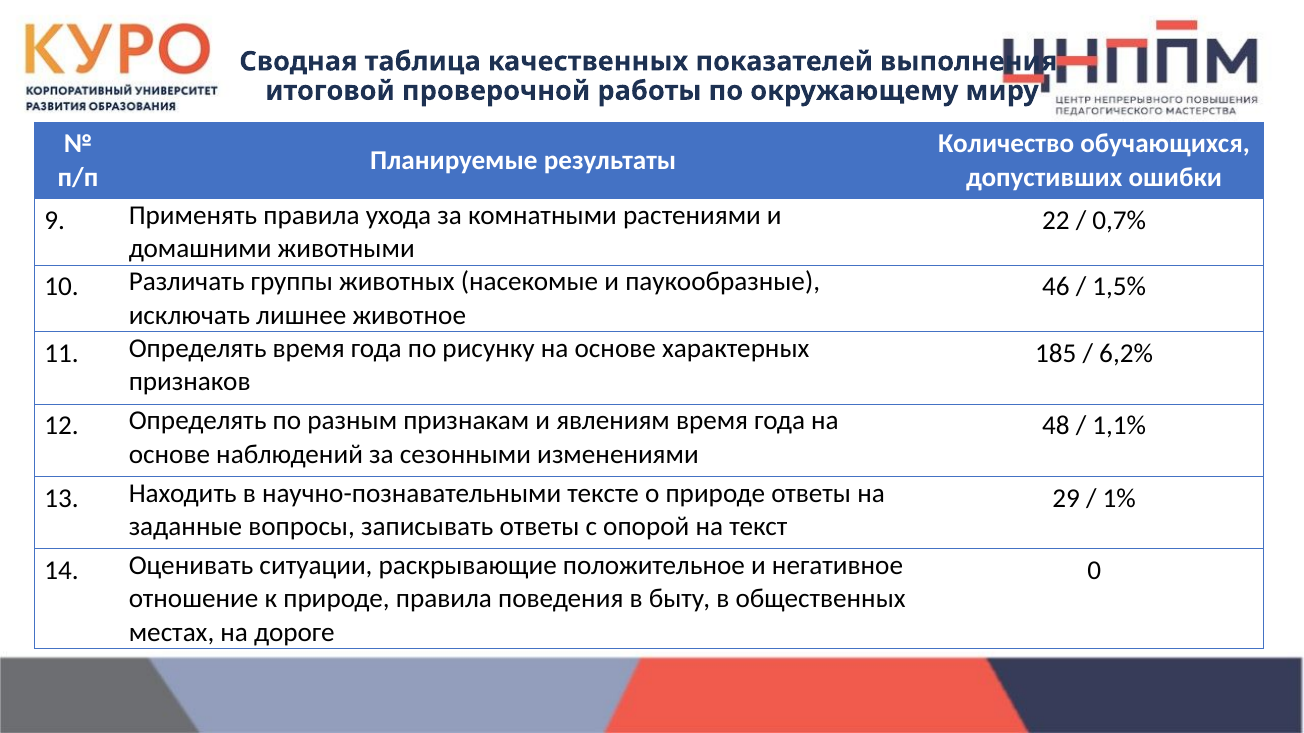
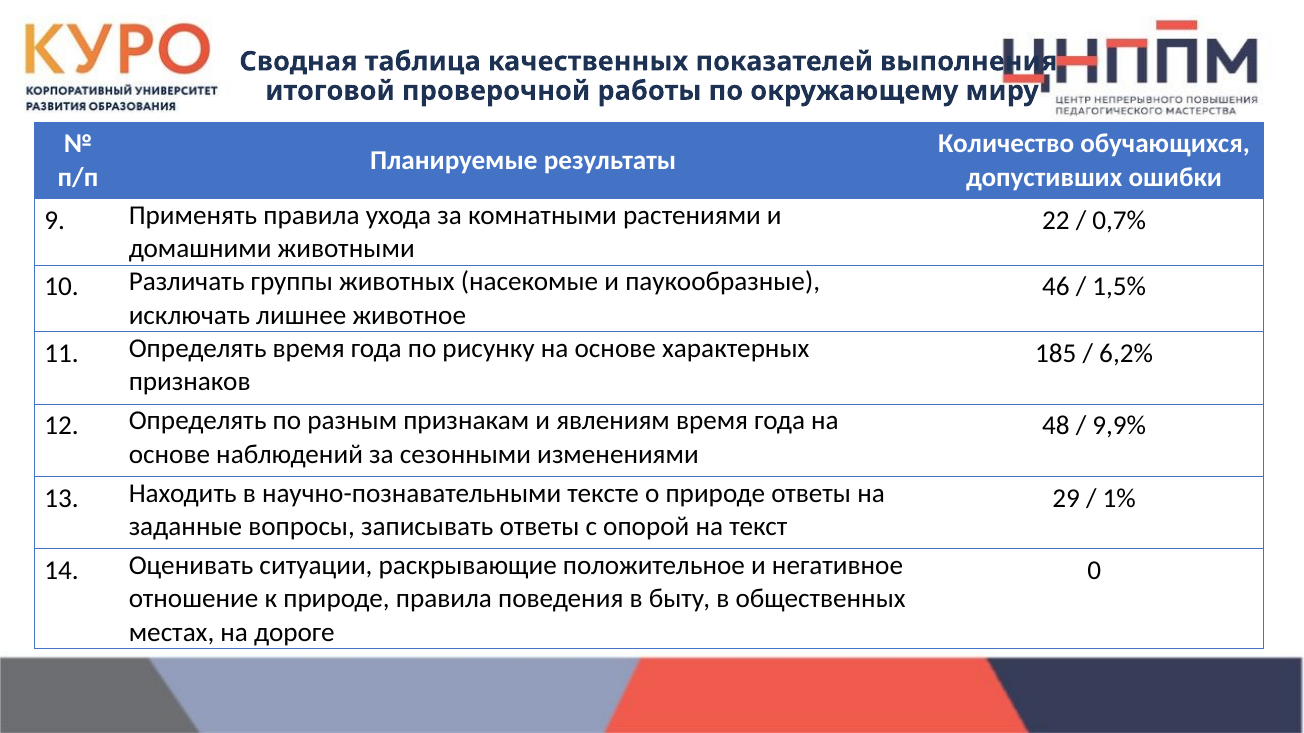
1,1%: 1,1% -> 9,9% (1119, 426)
